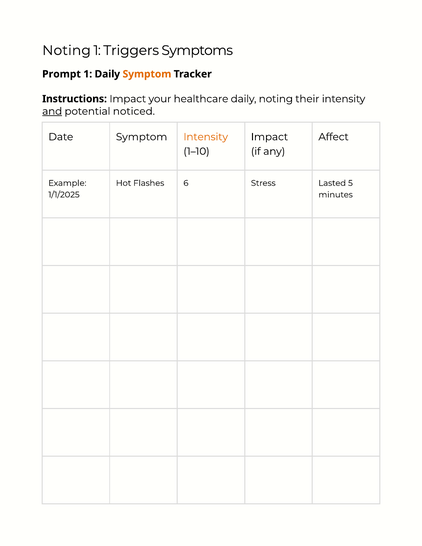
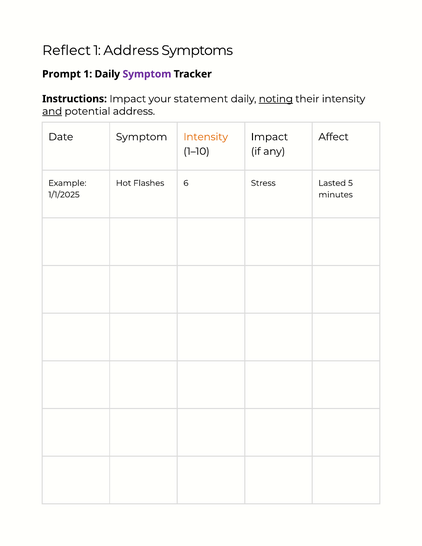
Noting: Noting -> Reflect (67, 50)
1 Triggers: Triggers -> Address (131, 50)
Symptom colour: orange -> purple (147, 74)
healthcare: healthcare -> statement (201, 99)
noting underline: none -> present (276, 99)
potential noticed: noticed -> address (134, 111)
